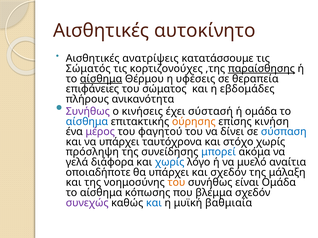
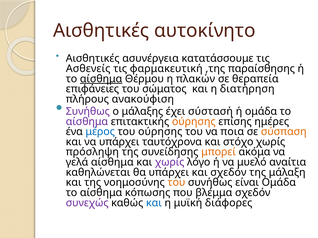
ανατρίψεις: ανατρίψεις -> ασυνέργεια (151, 59)
Σώματός: Σώματός -> Ασθενείς (88, 69)
κορτιζονούχες: κορτιζονούχες -> φαρμακευτική (166, 69)
παραίσθησης underline: present -> none (261, 69)
υφέσεις: υφέσεις -> πλακών (195, 79)
εβδομάδες: εβδομάδες -> διατήρηση (247, 89)
ανικανότητα: ανικανότητα -> ανακούφιση (143, 99)
κινήσεις: κινήσεις -> μάλαξης (142, 112)
αίσθημα colour: blue -> purple (87, 122)
κινήση: κινήση -> ημέρες (272, 122)
μέρος colour: purple -> blue (100, 132)
του φαγητού: φαγητού -> ούρησης (160, 132)
δίνει: δίνει -> ποια (232, 132)
σύσπαση colour: blue -> orange (284, 132)
μπορεί colour: blue -> orange (219, 152)
γελά διάφορα: διάφορα -> αίσθημα (112, 162)
χωρίς colour: blue -> purple (170, 162)
οποιαδήποτε: οποιαδήποτε -> καθηλώνεται (98, 173)
βαθμιαία: βαθμιαία -> διάφορες (229, 203)
